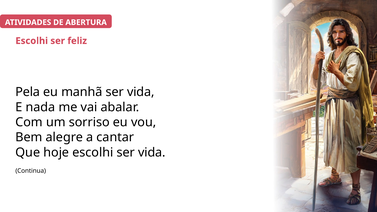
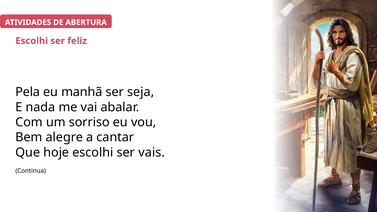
vida: vida -> seja (141, 92)
escolhi ser vida: vida -> vais (152, 152)
